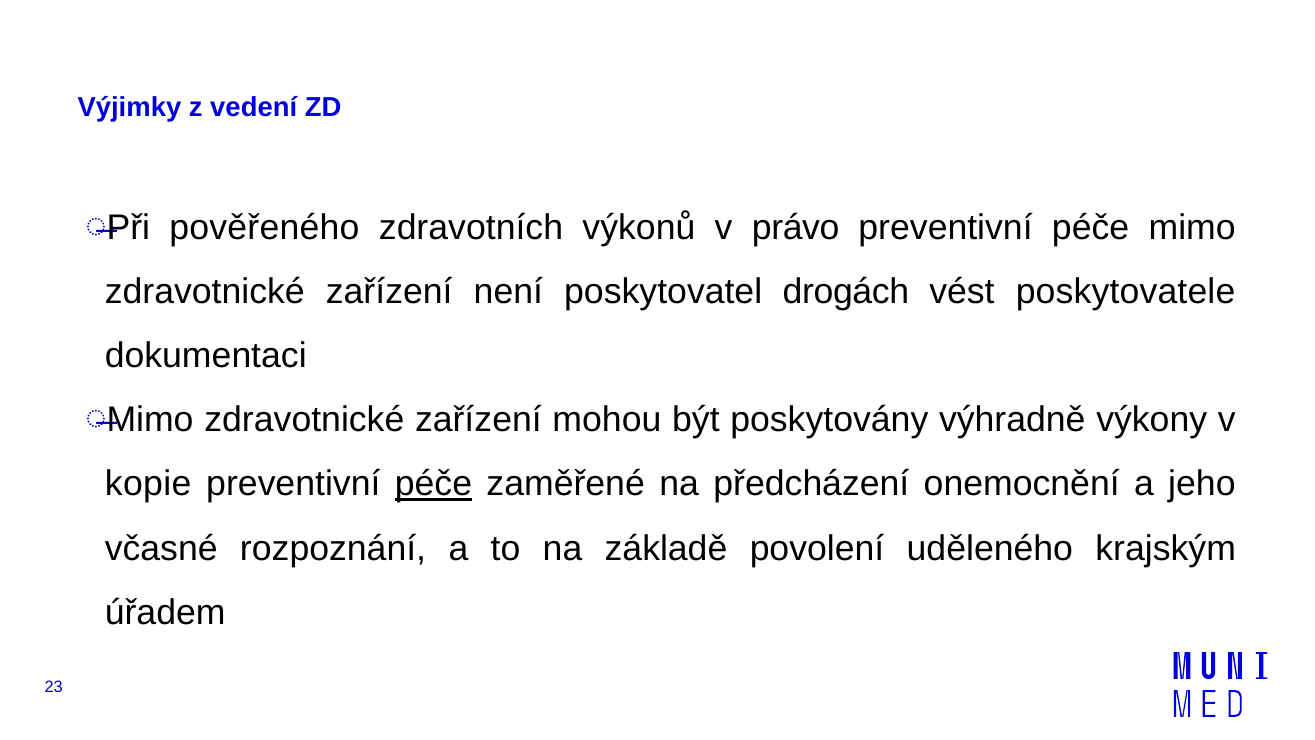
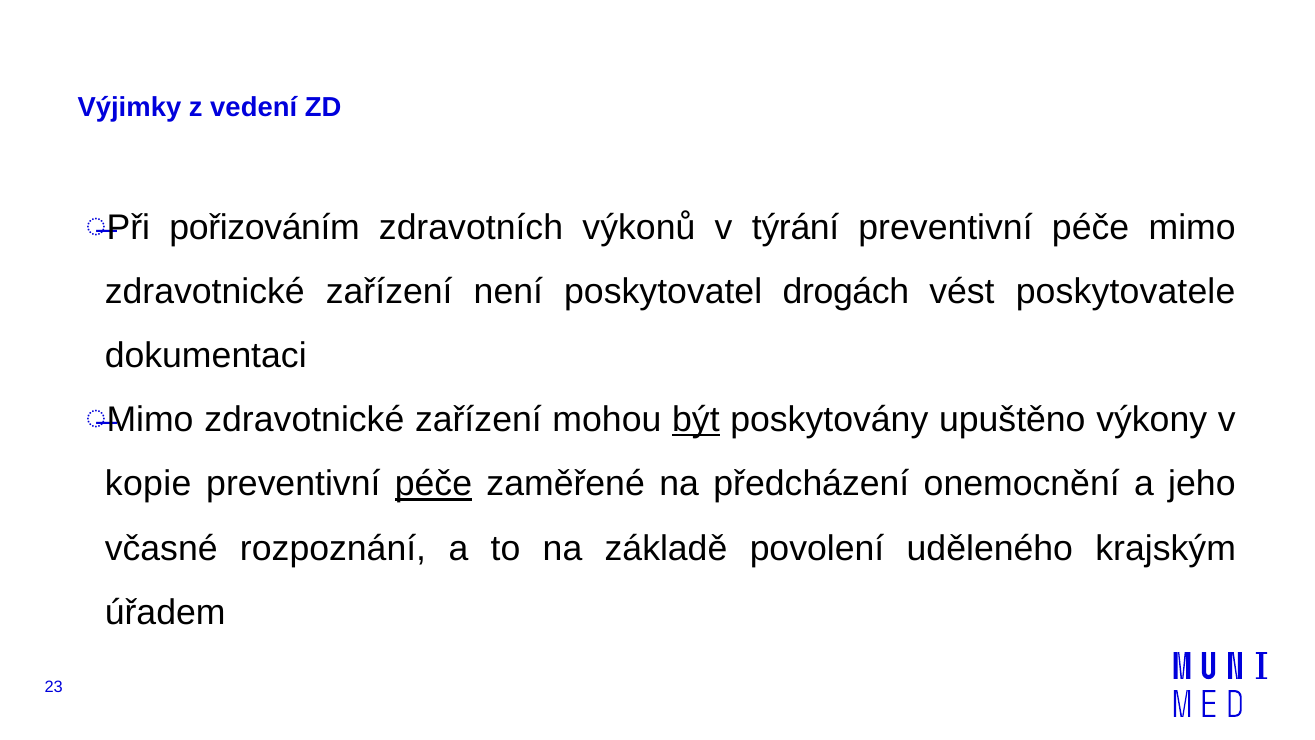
pověřeného: pověřeného -> pořizováním (265, 228)
právo: právo -> týrání (796, 228)
být underline: none -> present (696, 420)
výhradně: výhradně -> upuštěno (1012, 420)
